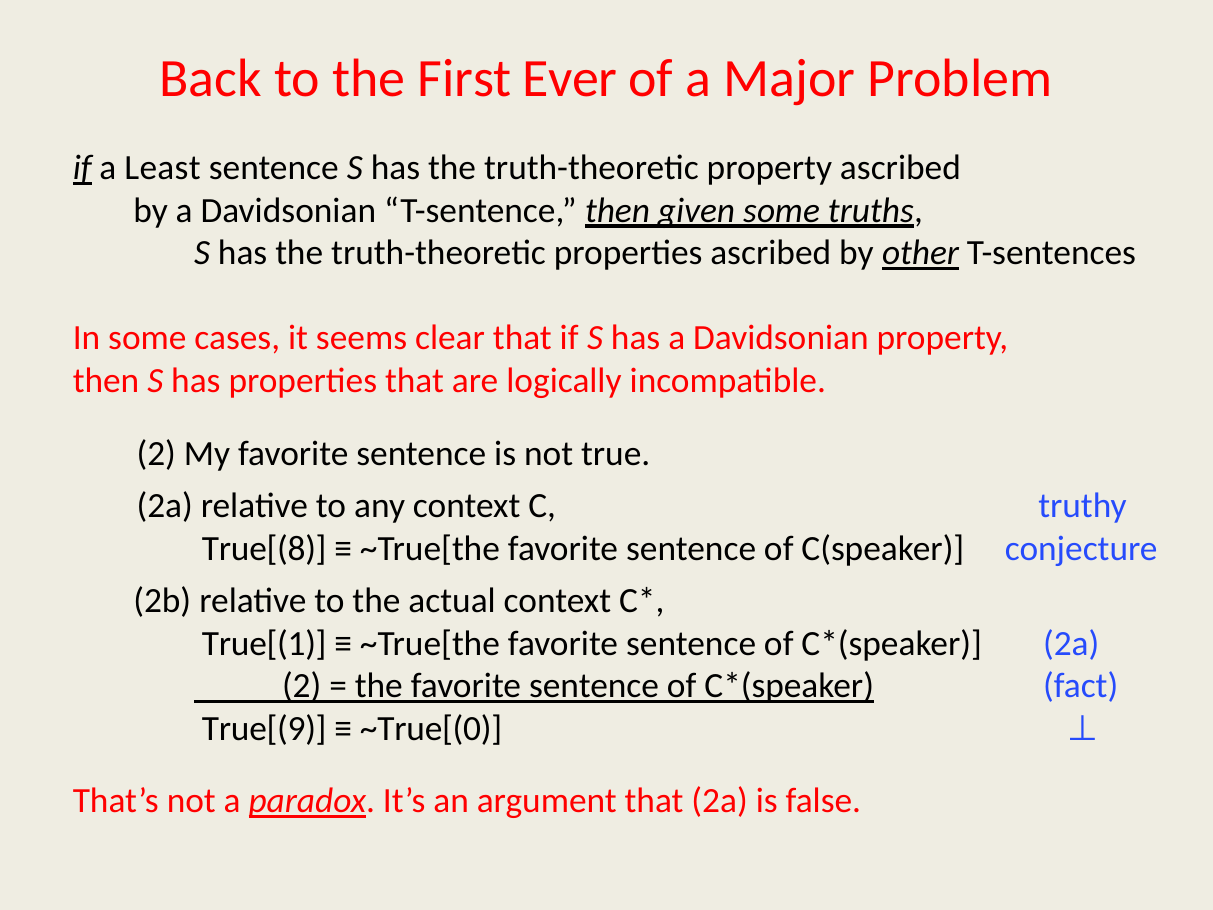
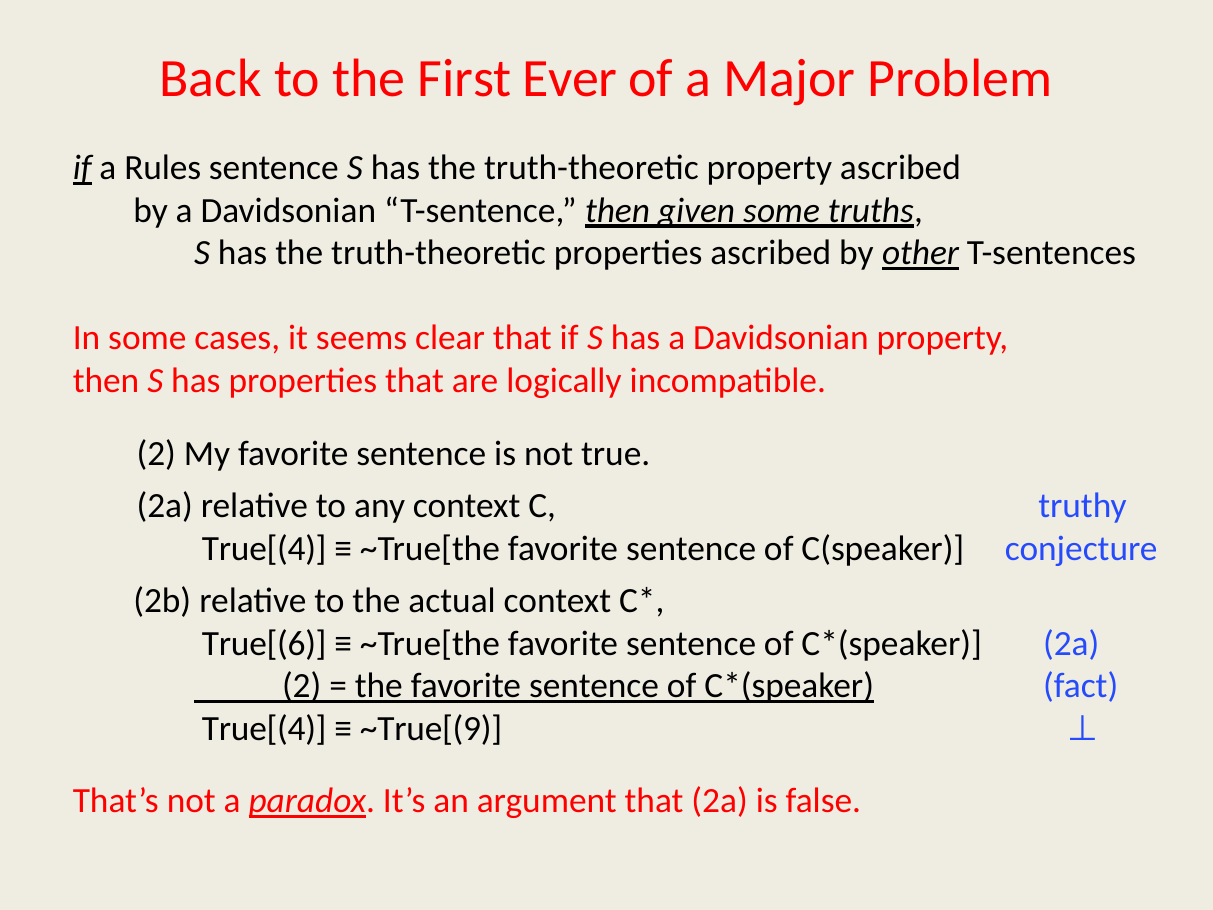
Least: Least -> Rules (163, 168)
True[(8: True[(8 -> True[(4 (264, 548)
True[(1: True[(1 -> True[(6 (264, 643)
True[(9: True[(9 -> True[(4 (264, 728)
~True[(0: ~True[(0 -> ~True[(9 (431, 728)
